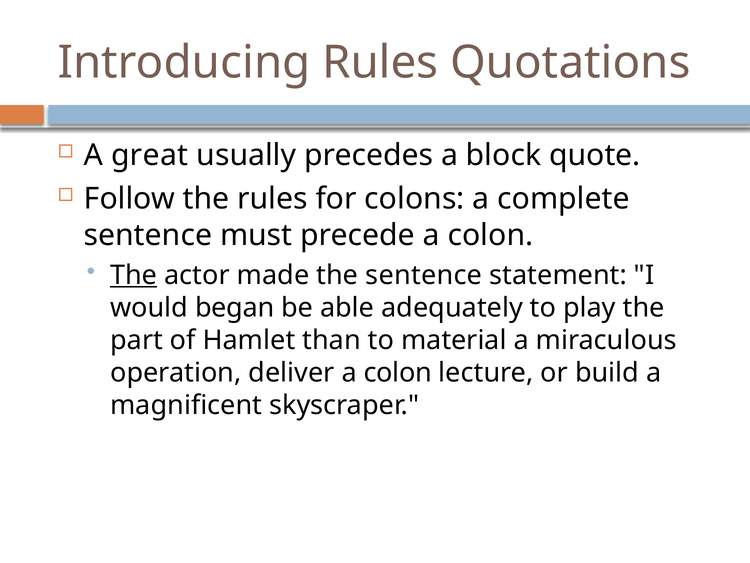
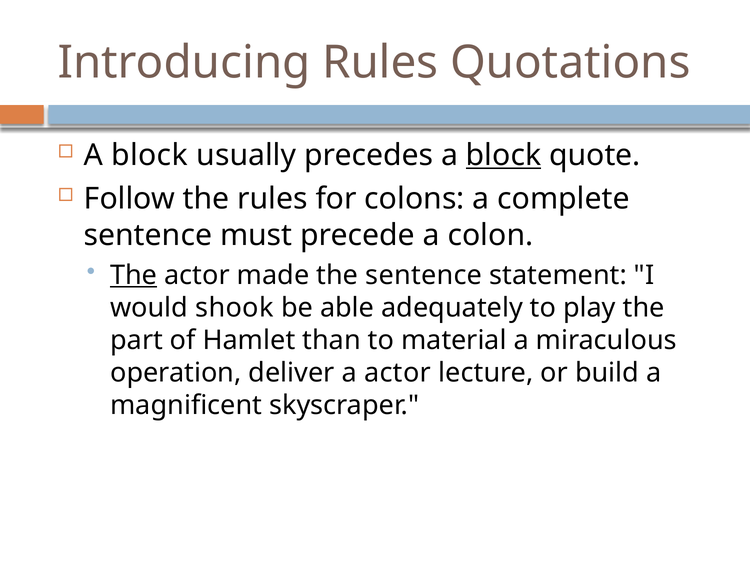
great: great -> block (150, 155)
block underline: none -> present (504, 155)
began: began -> shook (234, 307)
deliver a colon: colon -> actor (398, 372)
